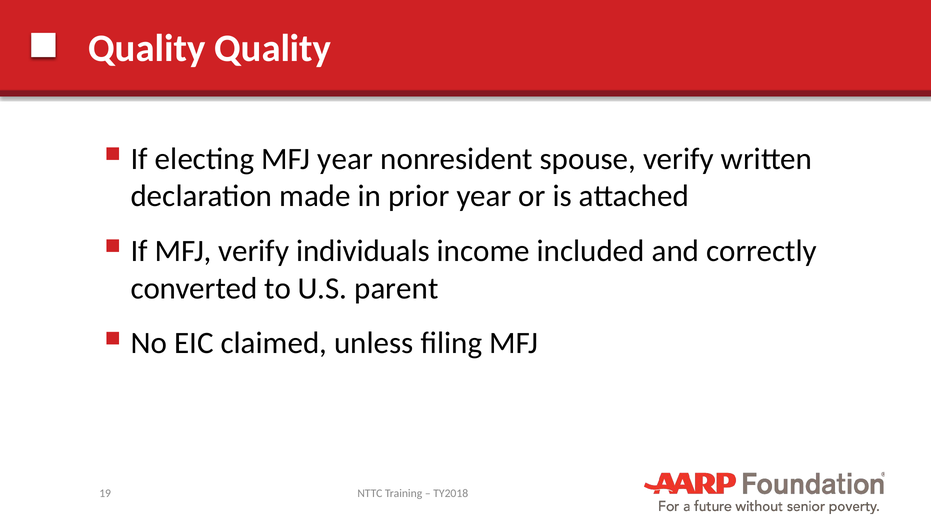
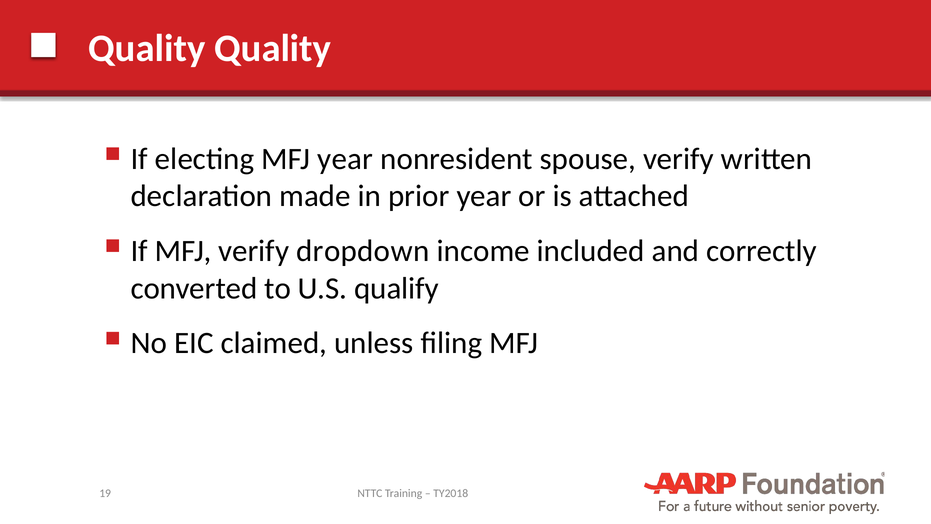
individuals: individuals -> dropdown (363, 251)
parent: parent -> qualify (396, 288)
